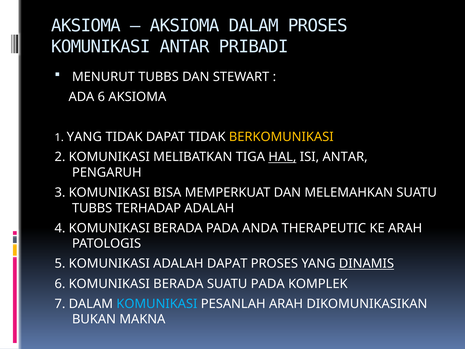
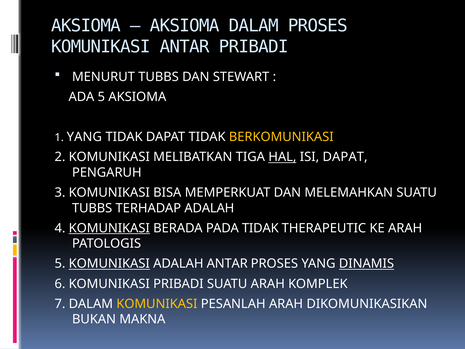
ADA 6: 6 -> 5 (101, 97)
ISI ANTAR: ANTAR -> DAPAT (345, 157)
KOMUNIKASI underline: none -> present (109, 228)
PADA ANDA: ANDA -> TIDAK (260, 228)
KOMUNIKASI underline: none -> present (109, 264)
ADALAH DAPAT: DAPAT -> ANTAR (227, 264)
6 KOMUNIKASI BERADA: BERADA -> PRIBADI (178, 284)
SUATU PADA: PADA -> ARAH (268, 284)
KOMUNIKASI colour: light blue -> yellow (157, 304)
